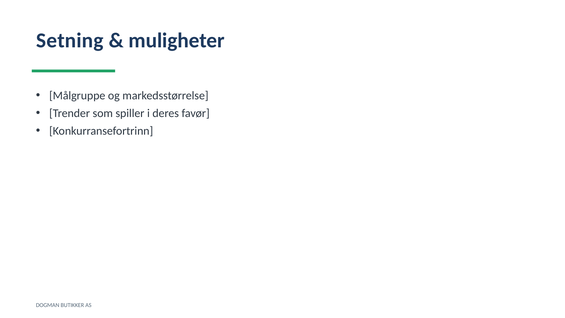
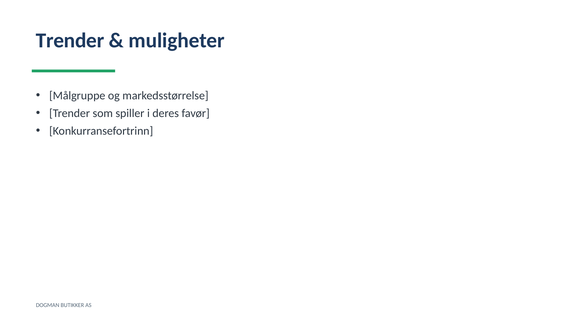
Setning: Setning -> Trender (70, 40)
